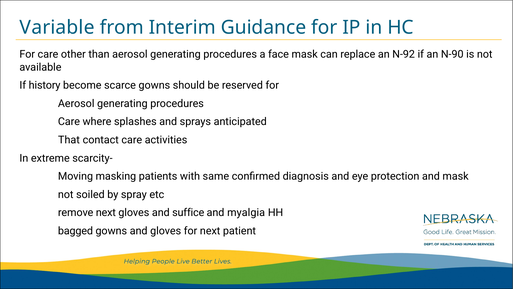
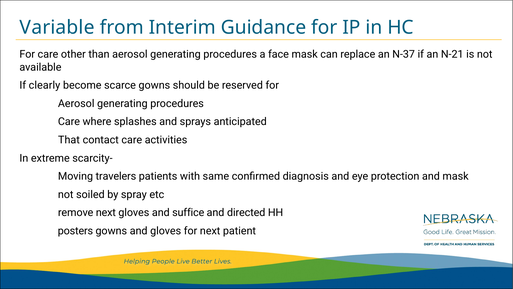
N-92: N-92 -> N-37 (404, 54)
N-90: N-90 -> N-21 (452, 54)
history: history -> clearly (44, 85)
masking: masking -> travelers (116, 176)
myalgia: myalgia -> directed (246, 212)
bagged: bagged -> posters (75, 231)
